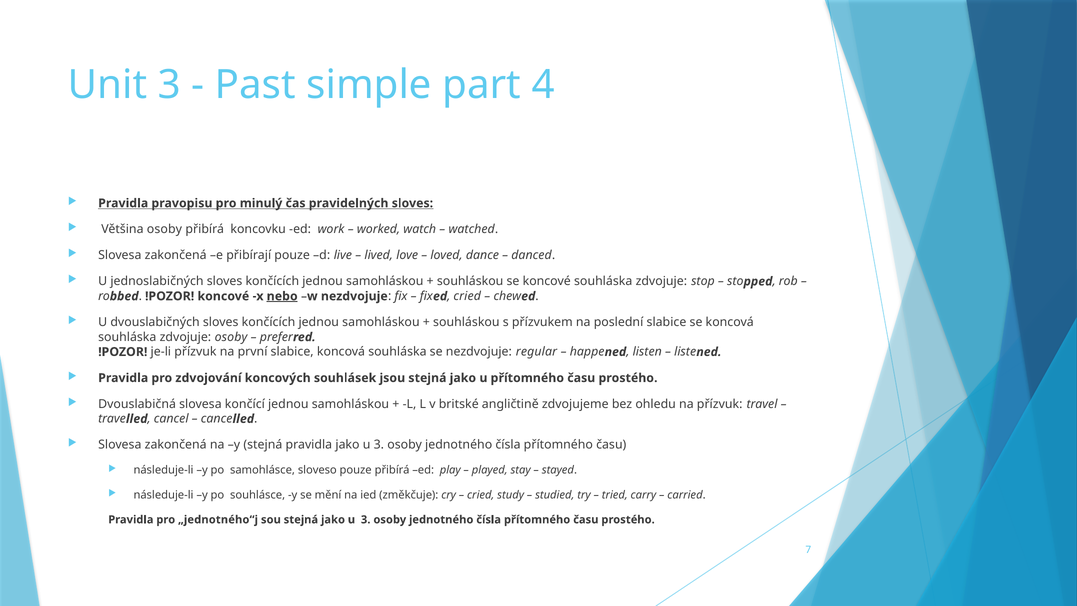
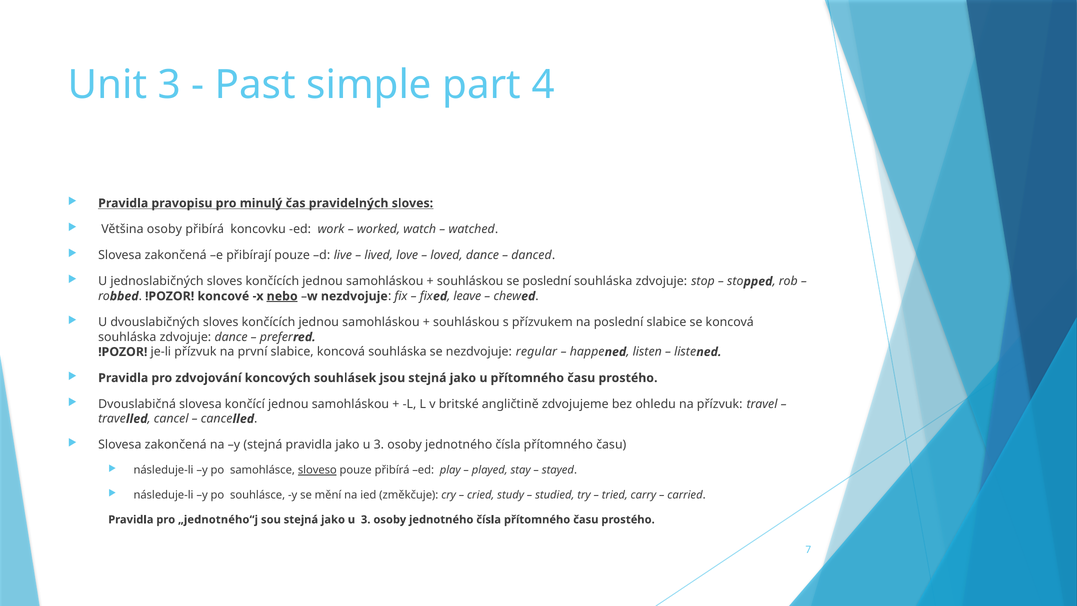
se koncové: koncové -> poslední (547, 281)
fixed cried: cried -> leave (467, 296)
zdvojuje osoby: osoby -> dance (231, 337)
sloveso underline: none -> present (317, 470)
